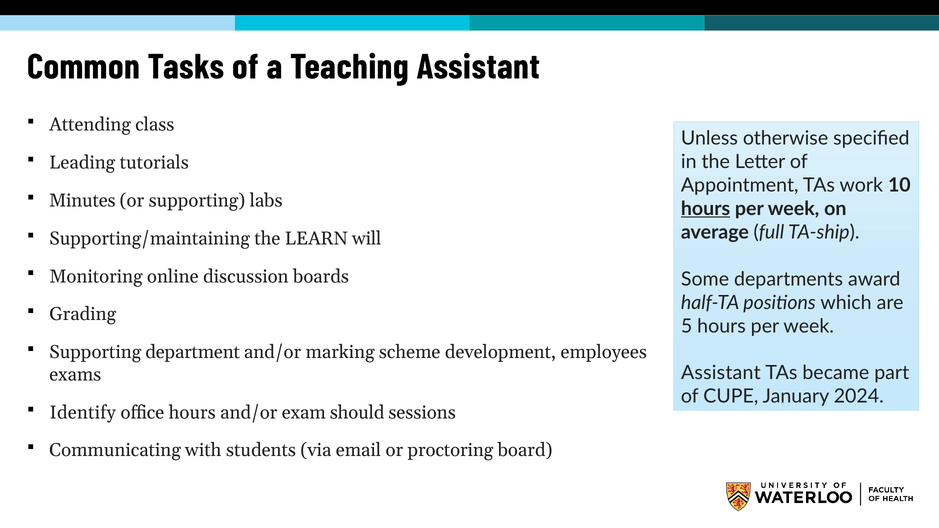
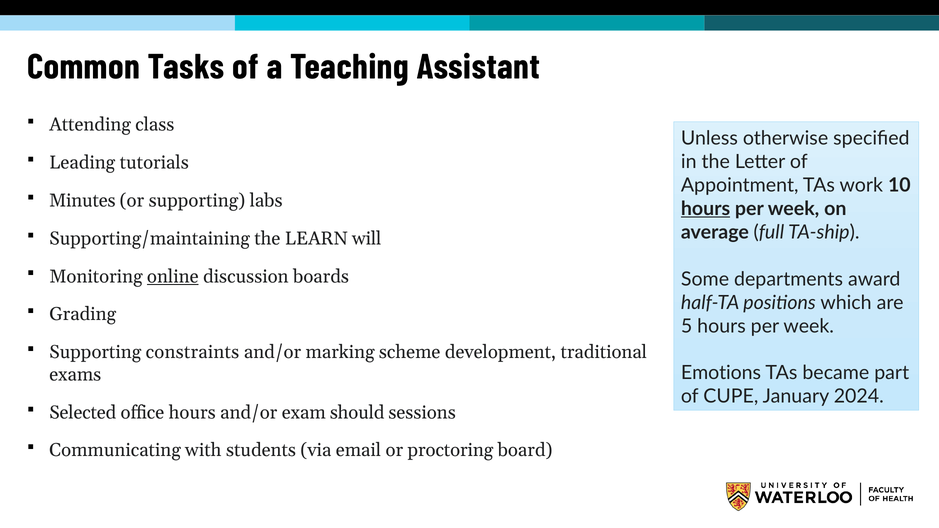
online underline: none -> present (173, 277)
department: department -> constraints (192, 352)
employees: employees -> traditional (604, 352)
Assistant: Assistant -> Emotions (721, 373)
Identify: Identify -> Selected (83, 413)
